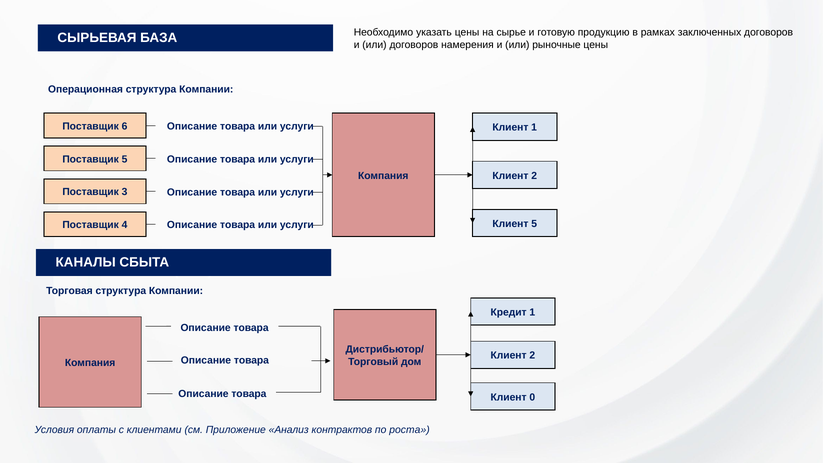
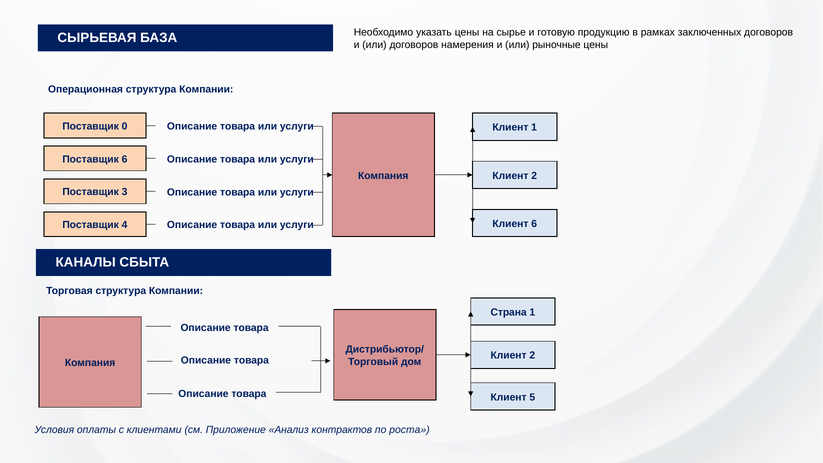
6: 6 -> 0 (125, 126)
Поставщик 5: 5 -> 6 (125, 159)
Клиент 5: 5 -> 6 (534, 224)
Кредит: Кредит -> Страна (509, 312)
0: 0 -> 5 (532, 397)
